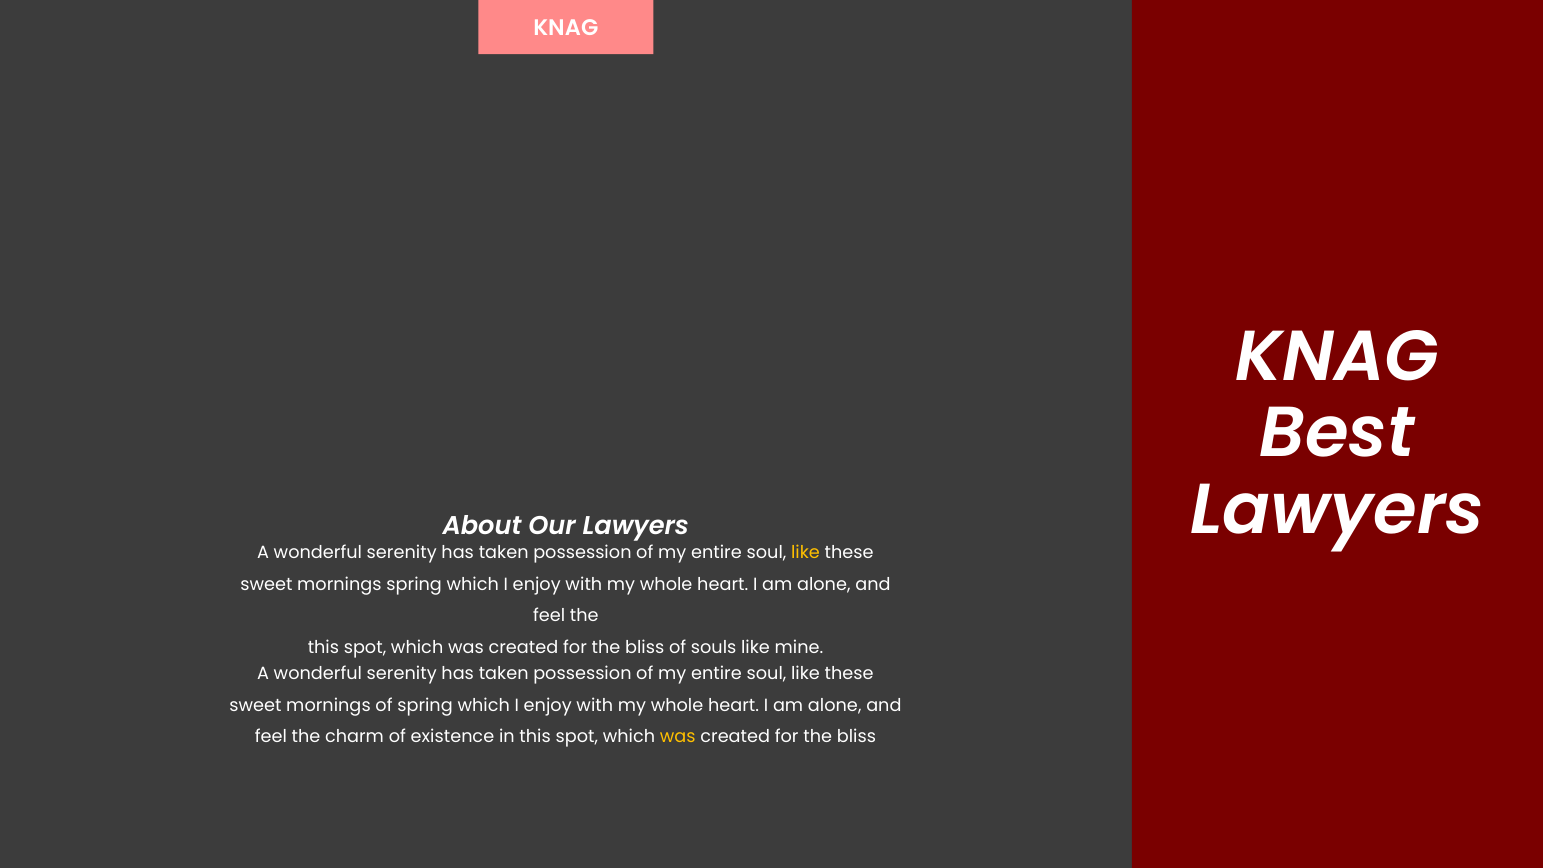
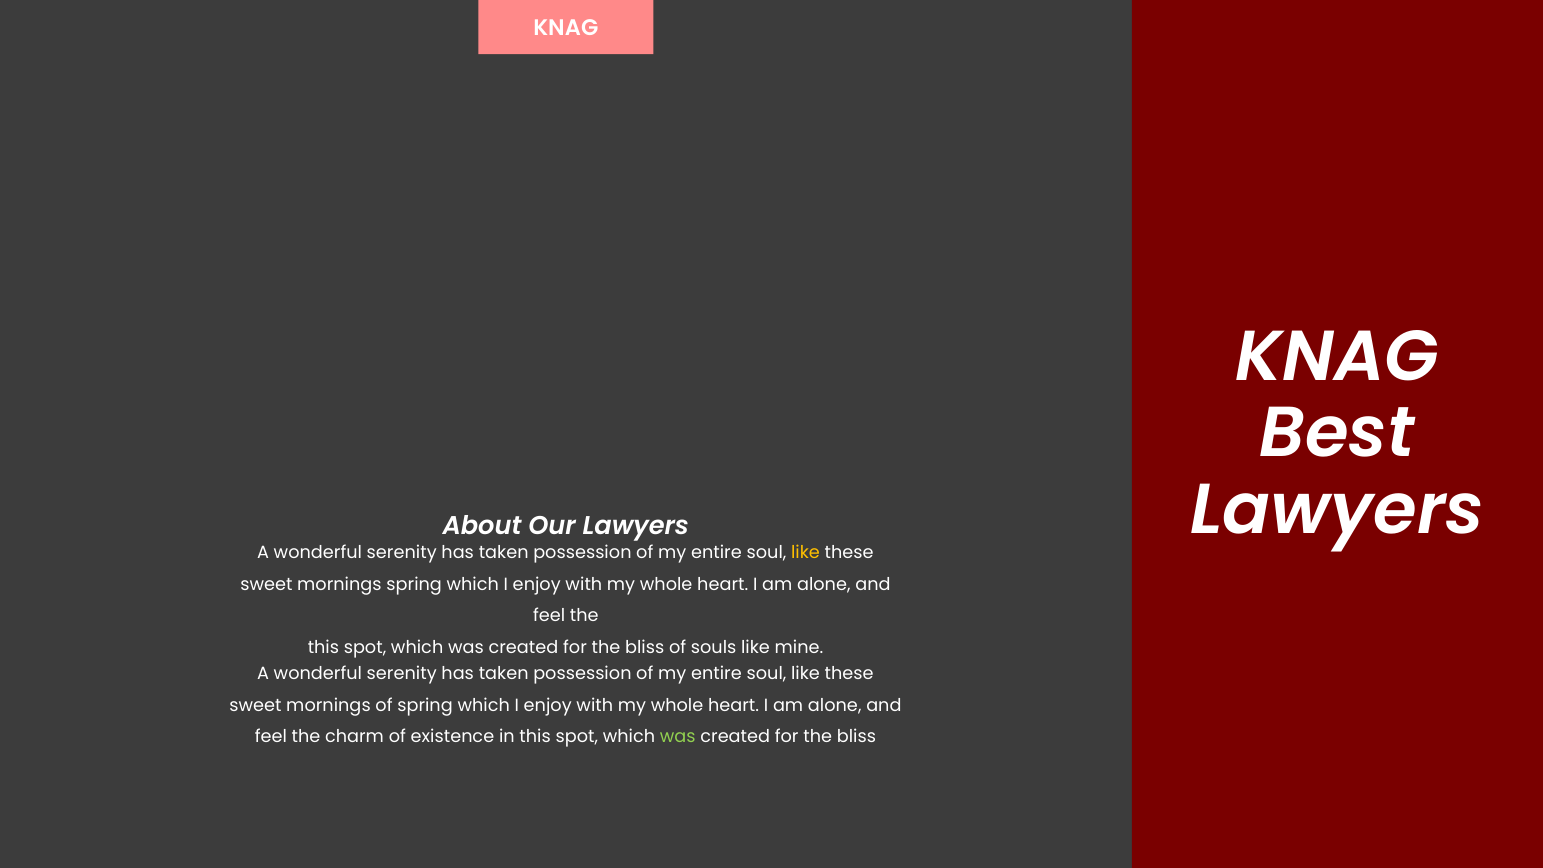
was colour: yellow -> light green (678, 737)
